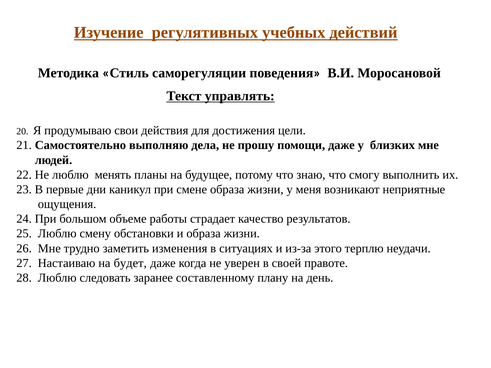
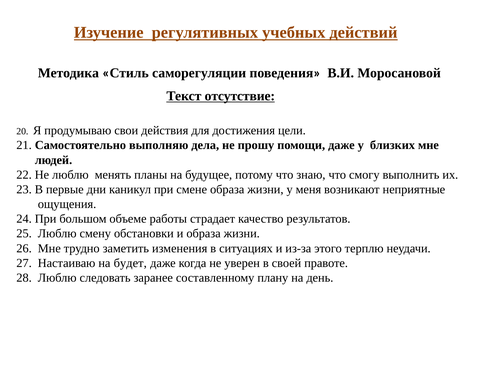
управлять: управлять -> отсутствие (240, 96)
